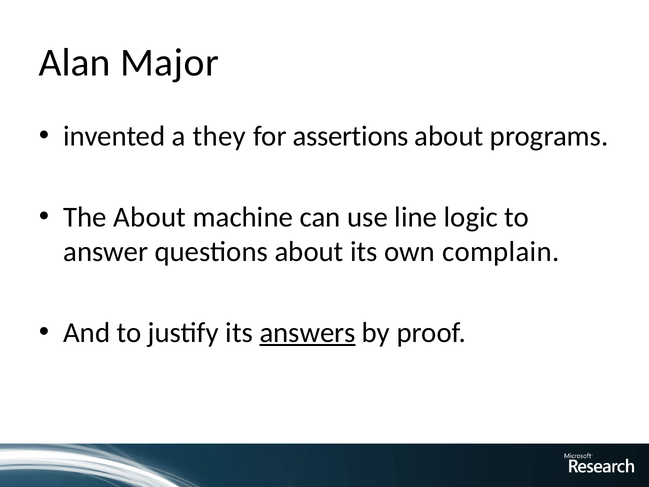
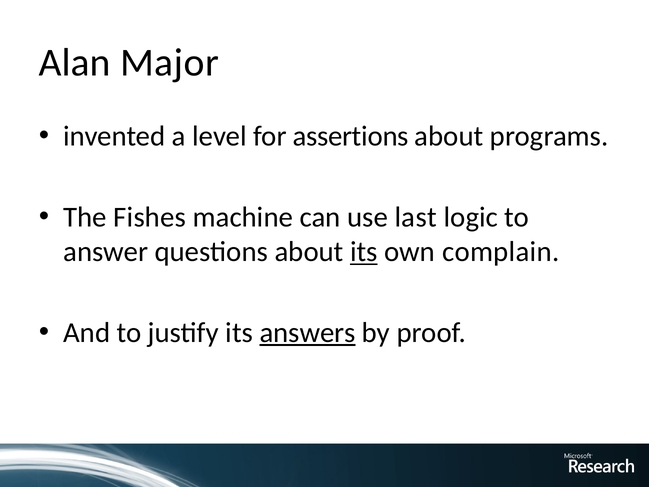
they: they -> level (220, 136)
The About: About -> Fishes (150, 217)
line: line -> last (416, 217)
its underline: none -> present (364, 252)
